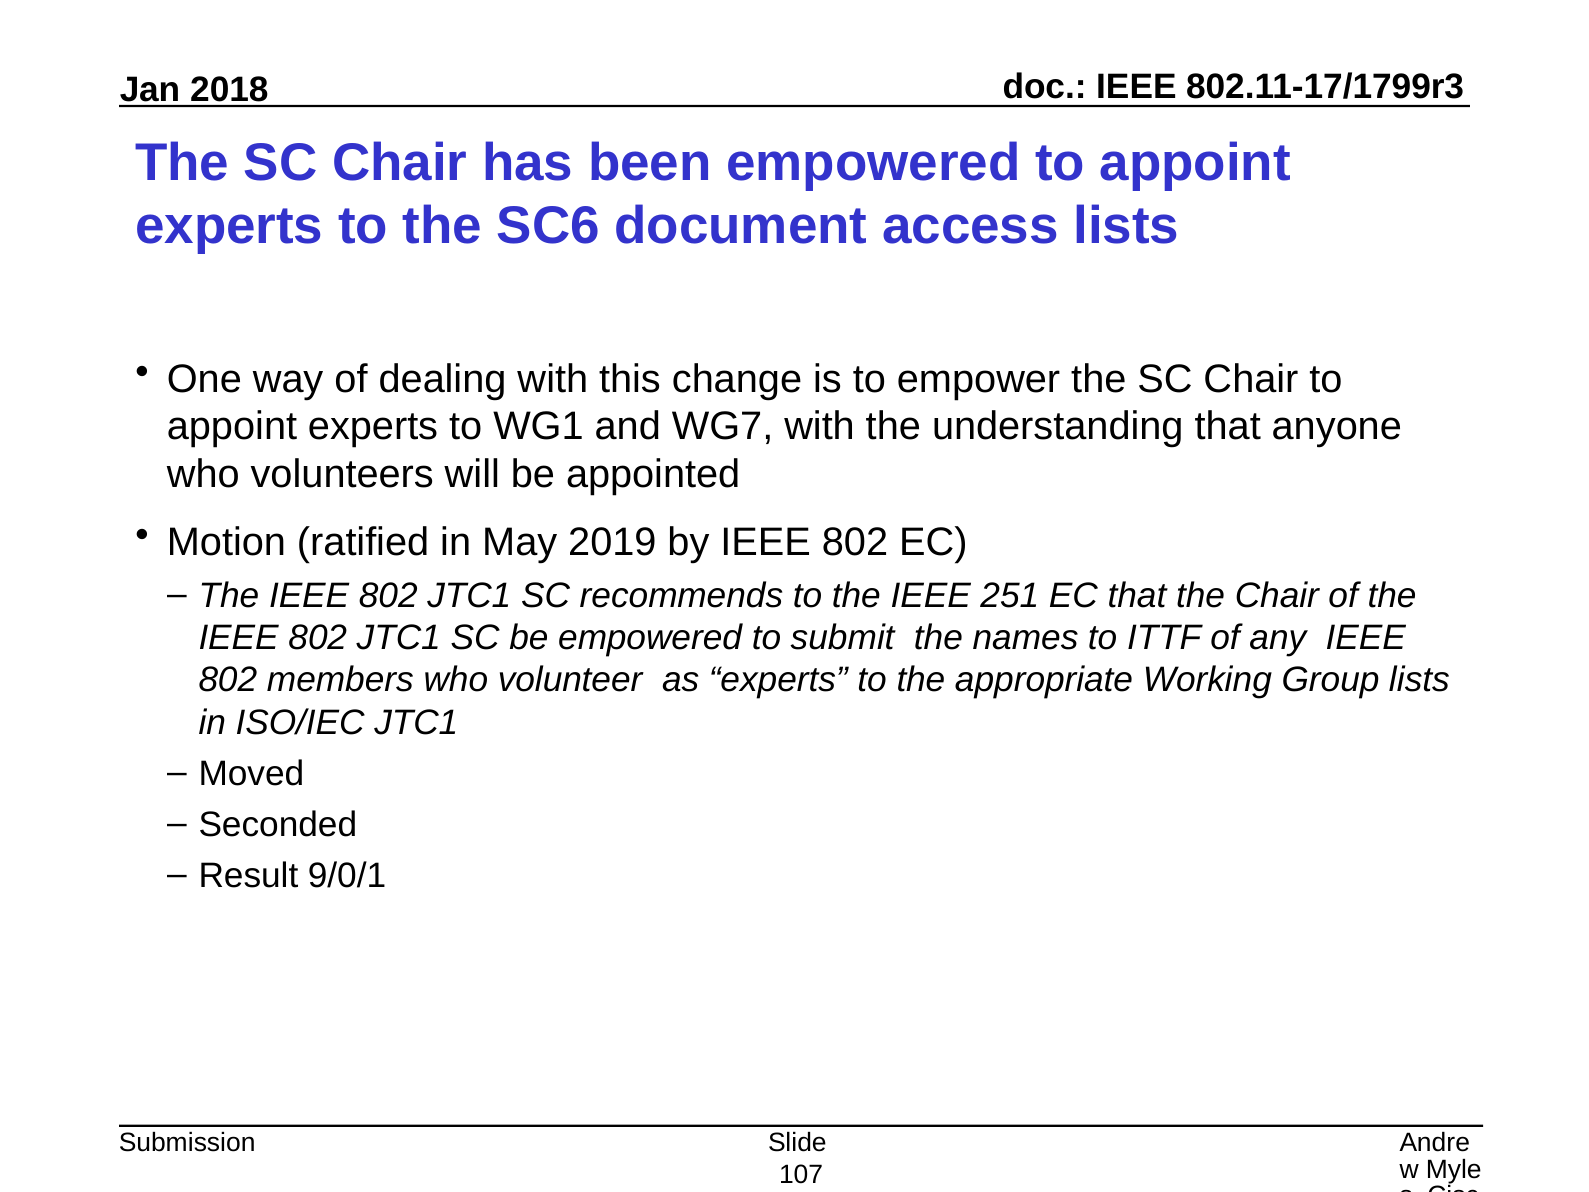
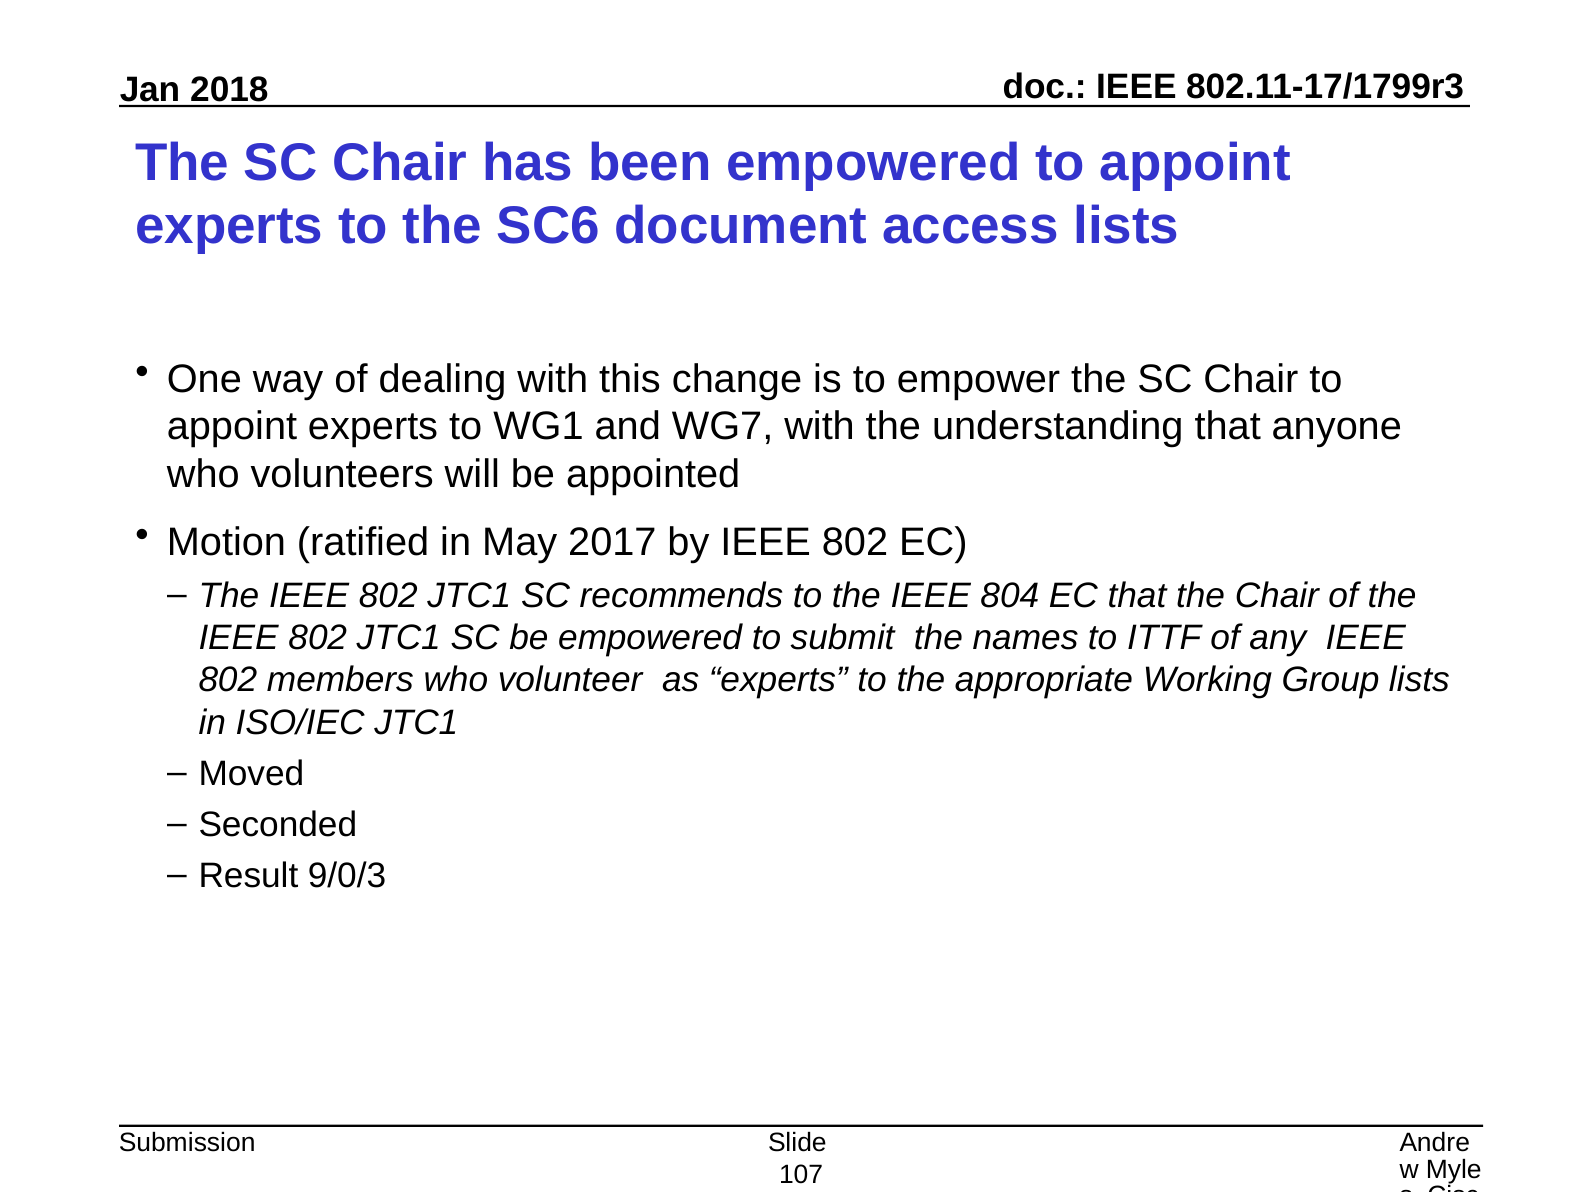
2019: 2019 -> 2017 (612, 542)
251: 251 -> 804 (1010, 595)
9/0/1: 9/0/1 -> 9/0/3 (347, 876)
